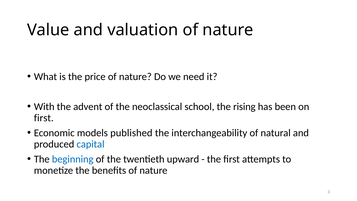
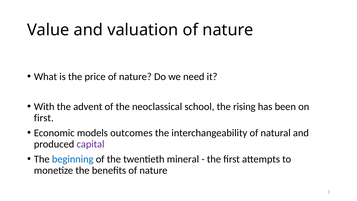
published: published -> outcomes (131, 133)
capital colour: blue -> purple (91, 144)
upward: upward -> mineral (183, 159)
